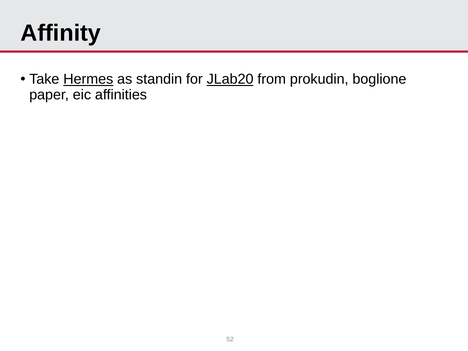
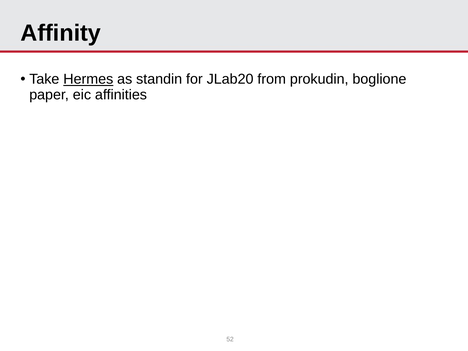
JLab20 underline: present -> none (230, 79)
